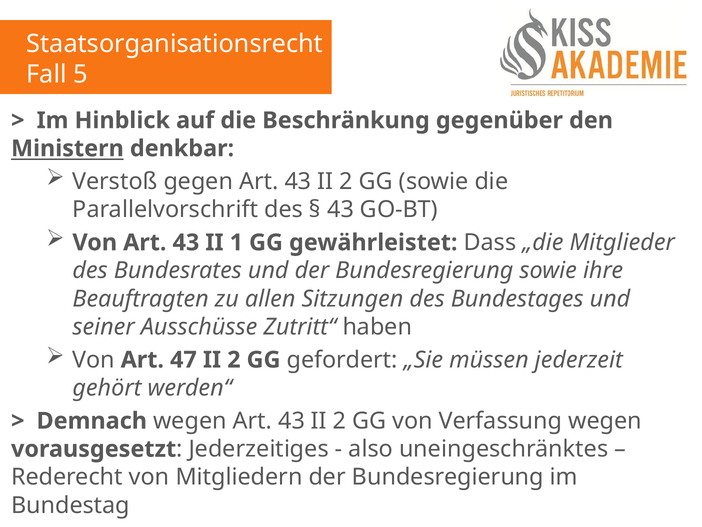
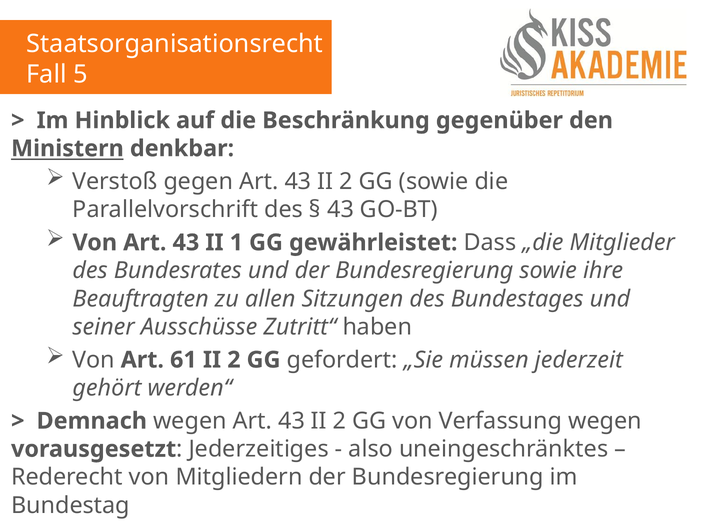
47: 47 -> 61 (183, 360)
